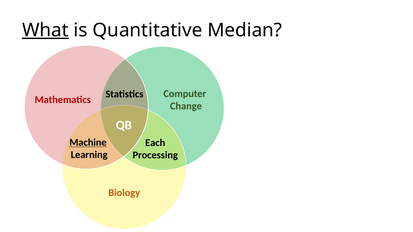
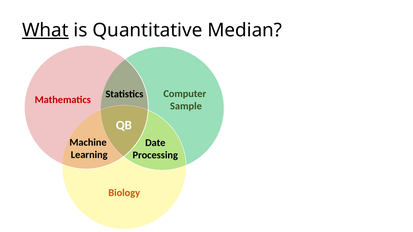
Change: Change -> Sample (186, 106)
Machine underline: present -> none (88, 143)
Each: Each -> Date (155, 143)
